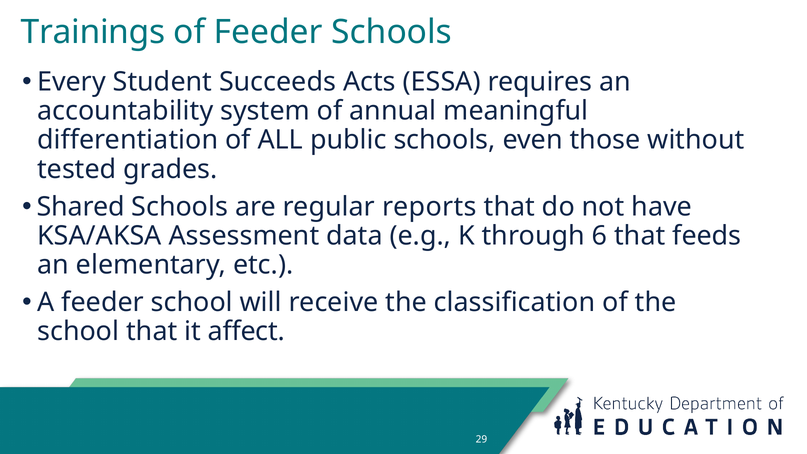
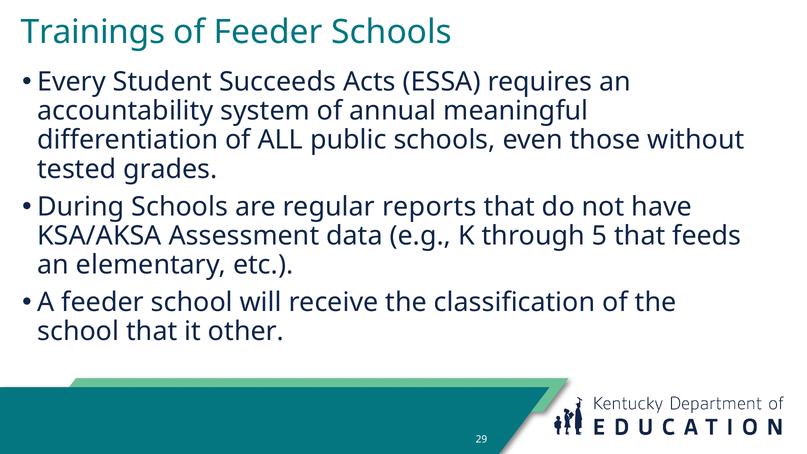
Shared: Shared -> During (81, 207)
6: 6 -> 5 (599, 236)
affect: affect -> other (246, 331)
